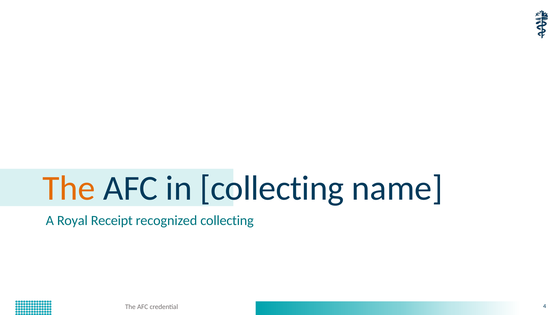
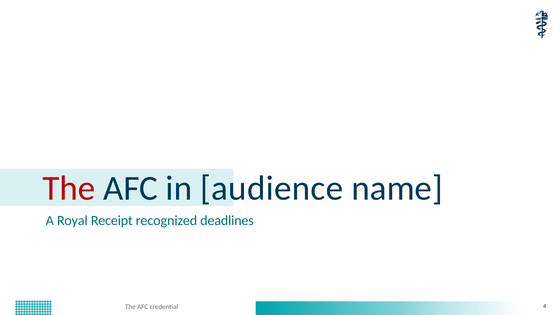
The colour: orange -> red (69, 188)
in collecting: collecting -> audience (272, 188)
recognized collecting: collecting -> deadlines (227, 220)
